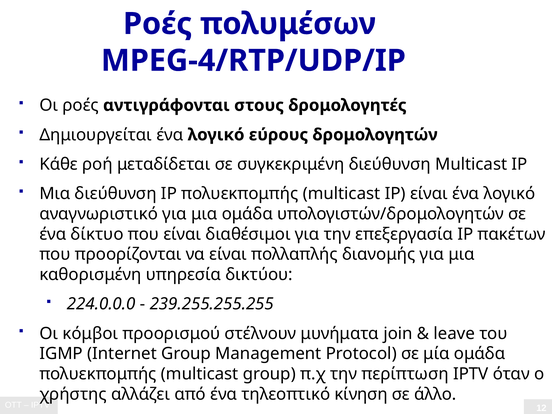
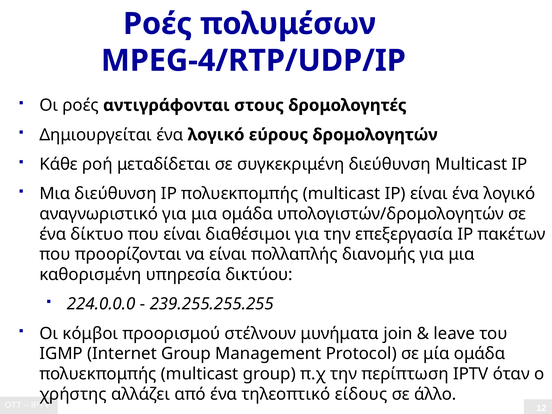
κίνηση: κίνηση -> είδους (361, 394)
